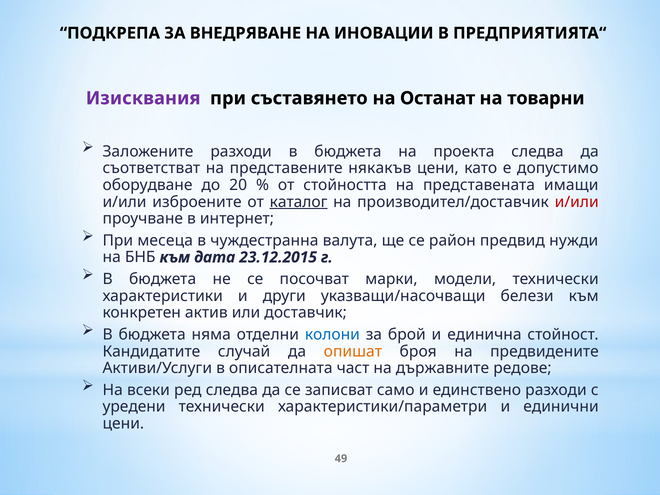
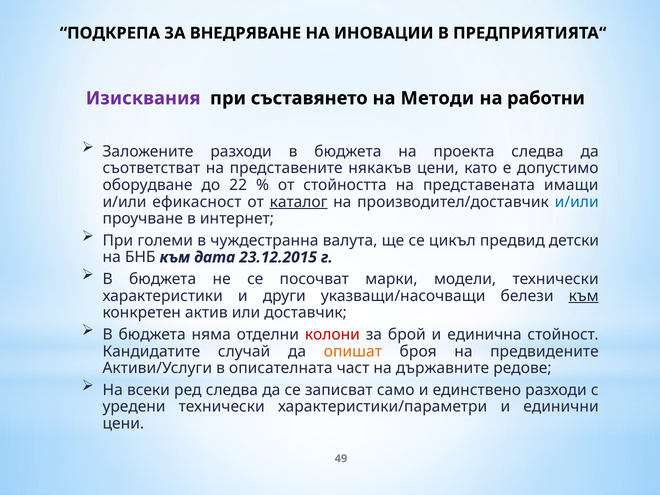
Останат: Останат -> Методи (437, 98)
товарни: товарни -> работни (546, 98)
20: 20 -> 22 (238, 185)
изброените: изброените -> ефикасност (197, 202)
и/или colour: red -> blue (577, 202)
месеца: месеца -> големи (165, 240)
район: район -> цикъл (452, 240)
нужди: нужди -> детски (574, 240)
към underline: none -> present (584, 296)
колони colour: blue -> red (332, 335)
